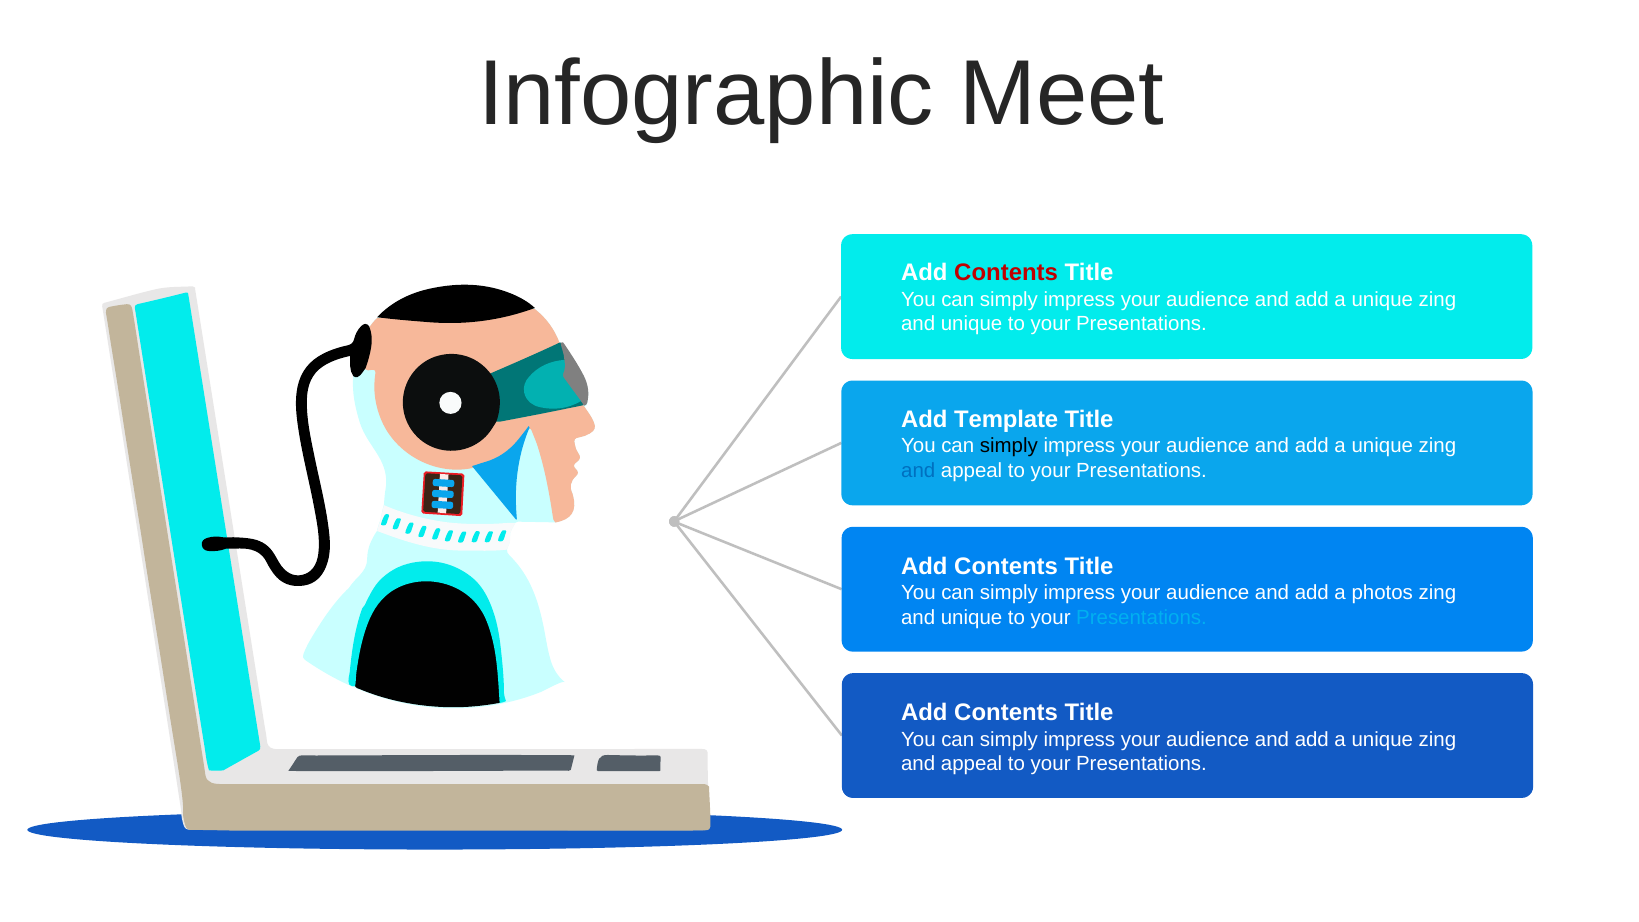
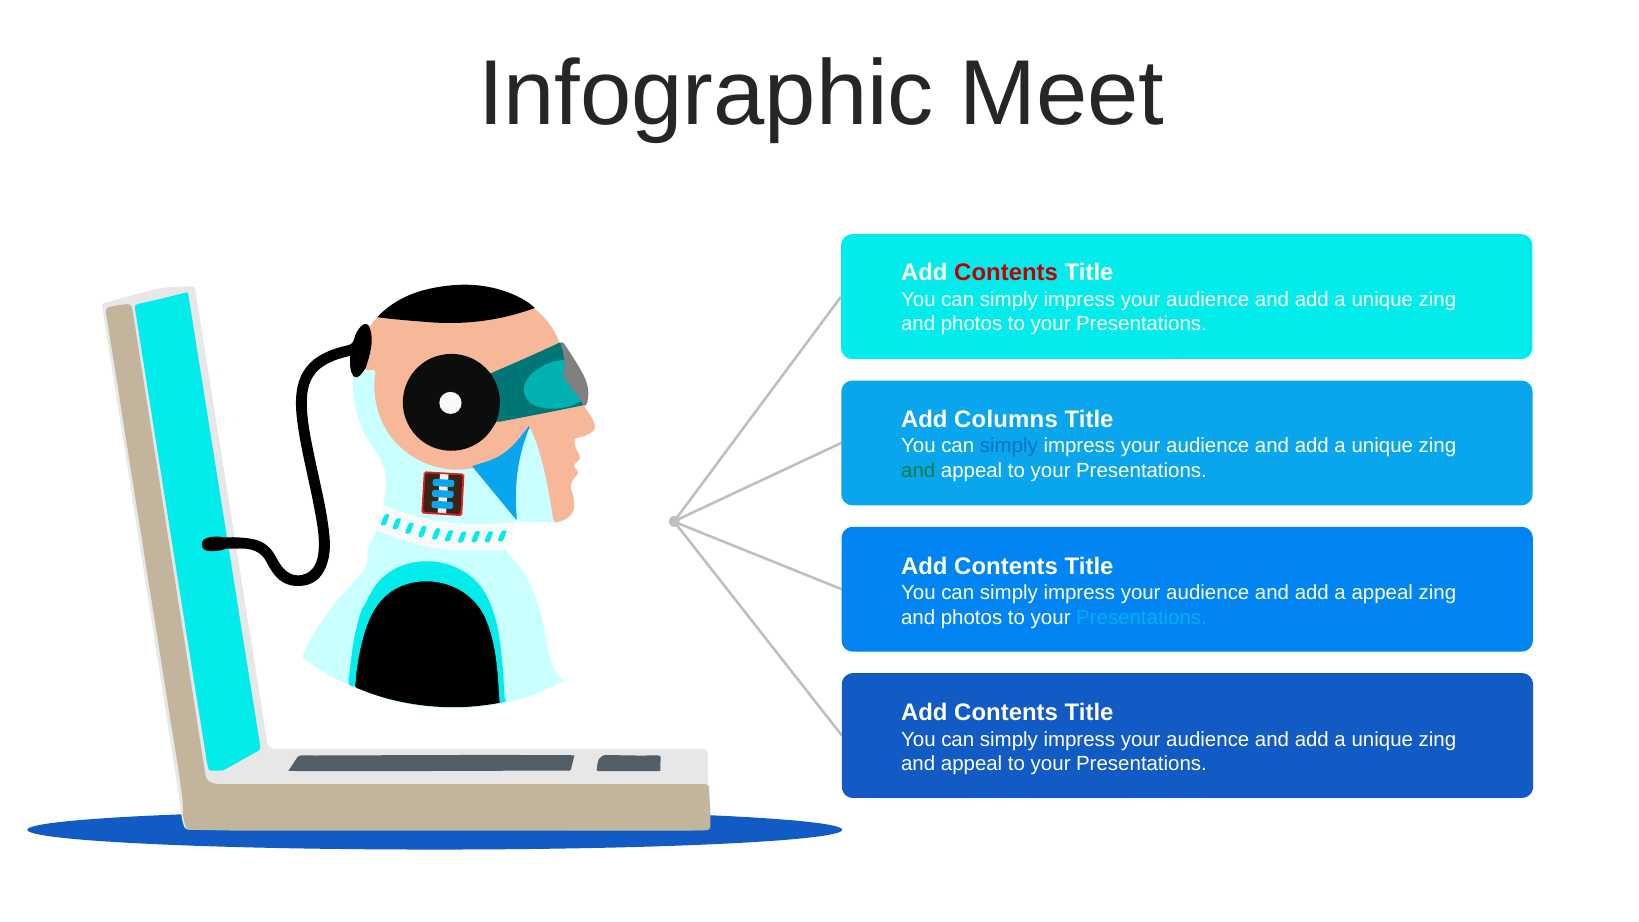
unique: unique -> photos (972, 324)
Template: Template -> Columns (1006, 419)
simply colour: black -> blue (1009, 446)
and colour: blue -> green (918, 471)
a photos: photos -> appeal (1382, 593)
unique: unique -> photos (972, 617)
